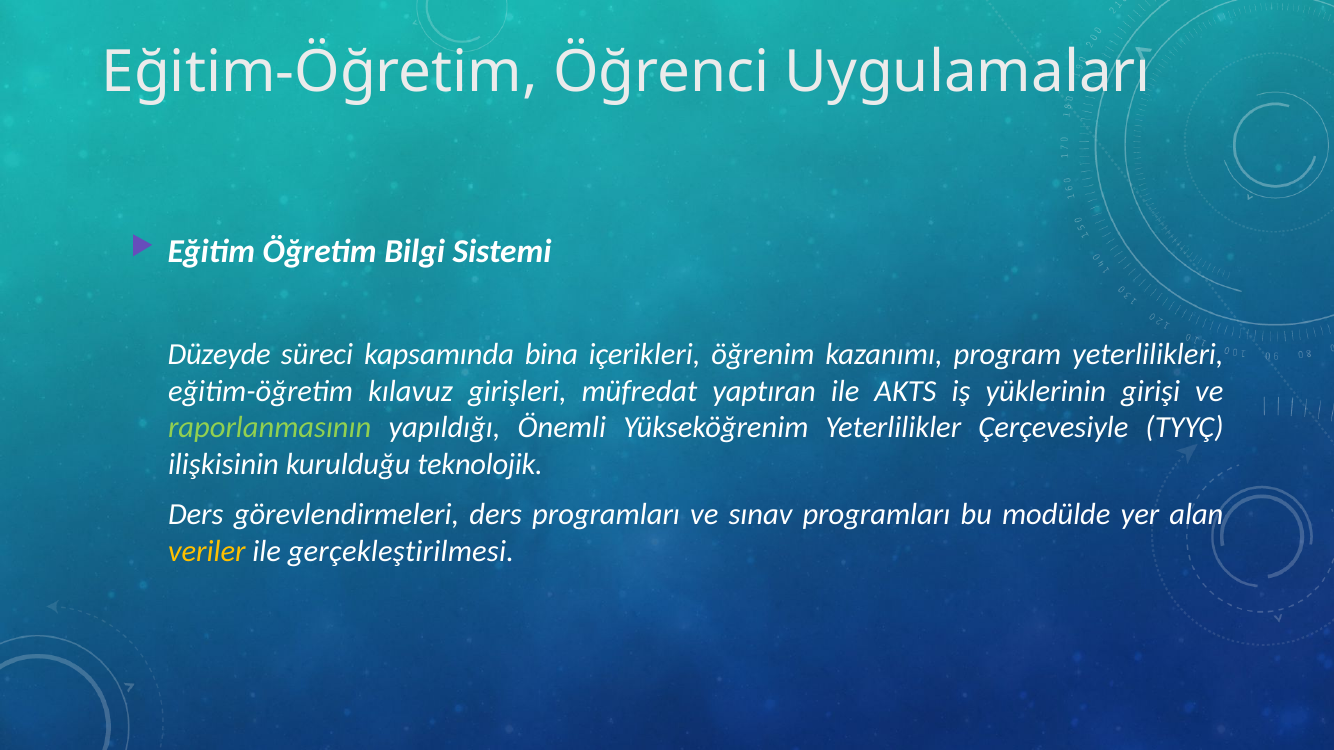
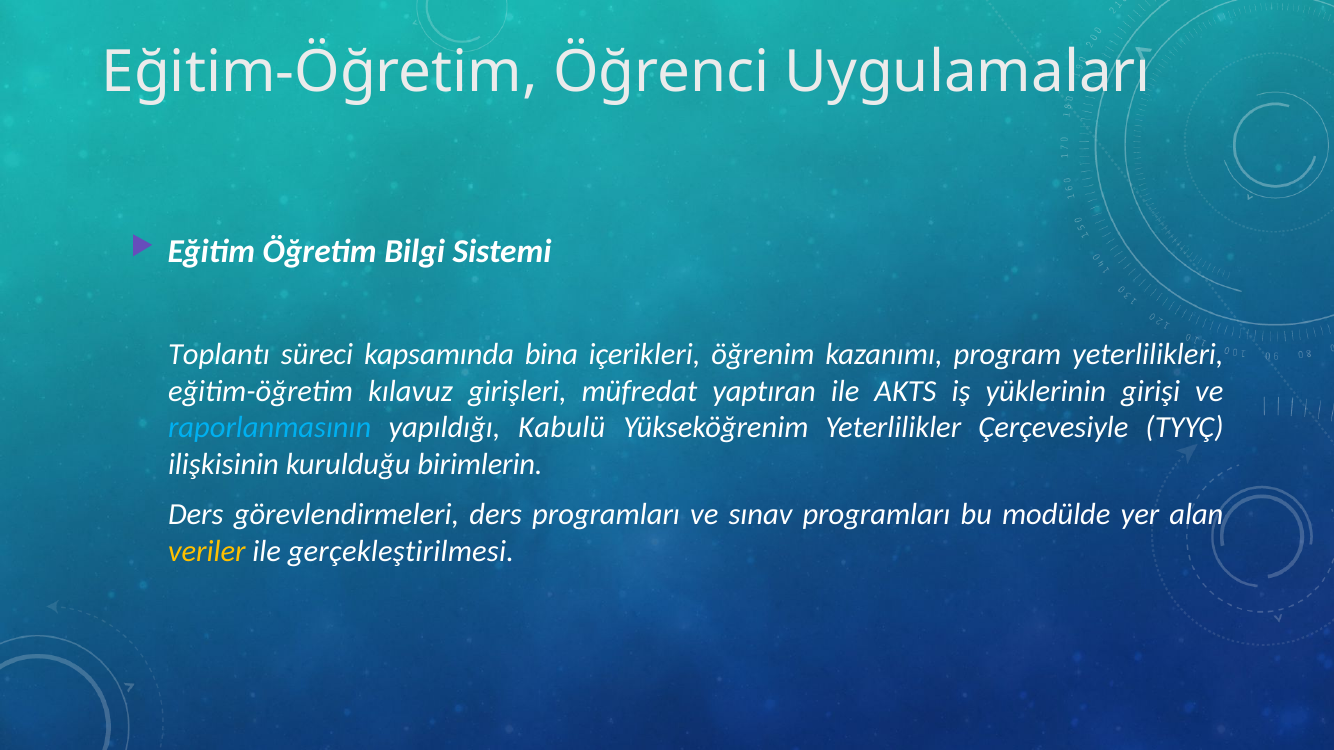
Düzeyde: Düzeyde -> Toplantı (219, 354)
raporlanmasının colour: light green -> light blue (270, 428)
Önemli: Önemli -> Kabulü (562, 428)
teknolojik: teknolojik -> birimlerin (480, 464)
